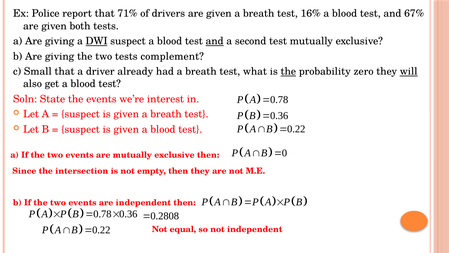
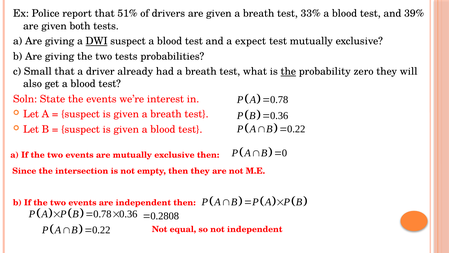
71%: 71% -> 51% (127, 14)
16%: 16% -> 33% (311, 14)
67%: 67% -> 39% (414, 14)
and underline: present -> none (215, 41)
second: second -> expect (251, 41)
complement: complement -> probabilities (172, 56)
will underline: present -> none (409, 71)
